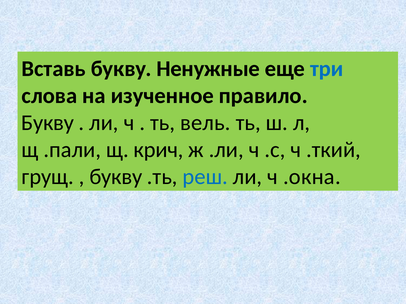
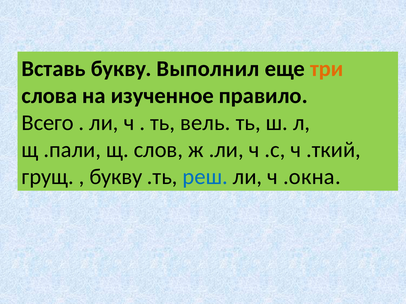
Ненужные: Ненужные -> Выполнил (208, 69)
три colour: blue -> orange (327, 69)
Букву: Букву -> Всего (48, 123)
крич: крич -> слов (158, 150)
